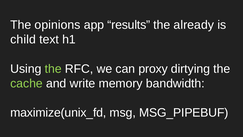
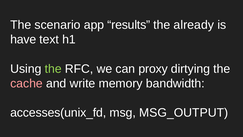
opinions: opinions -> scenario (58, 25)
child: child -> have (23, 39)
cache colour: light green -> pink (27, 83)
maximize(unix_fd: maximize(unix_fd -> accesses(unix_fd (58, 112)
MSG_PIPEBUF: MSG_PIPEBUF -> MSG_OUTPUT (184, 112)
